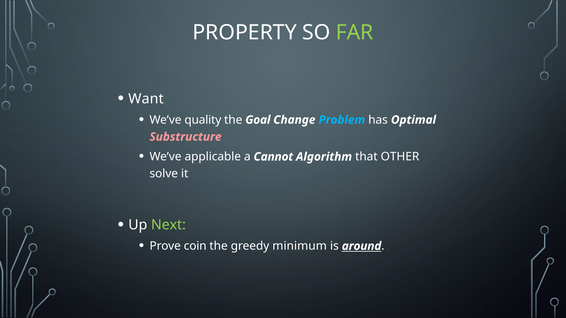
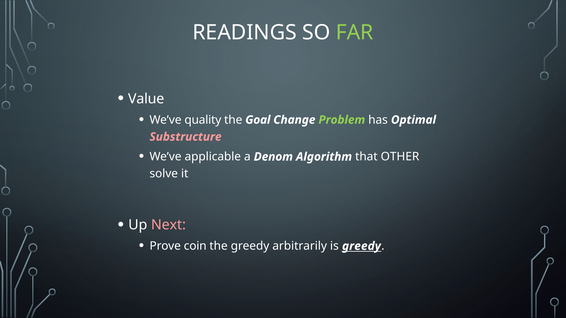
PROPERTY: PROPERTY -> READINGS (245, 33)
Want: Want -> Value (146, 99)
Problem colour: light blue -> light green (342, 120)
Cannot: Cannot -> Denom (273, 157)
Next colour: light green -> pink (168, 225)
minimum: minimum -> arbitrarily (300, 246)
is around: around -> greedy (361, 246)
